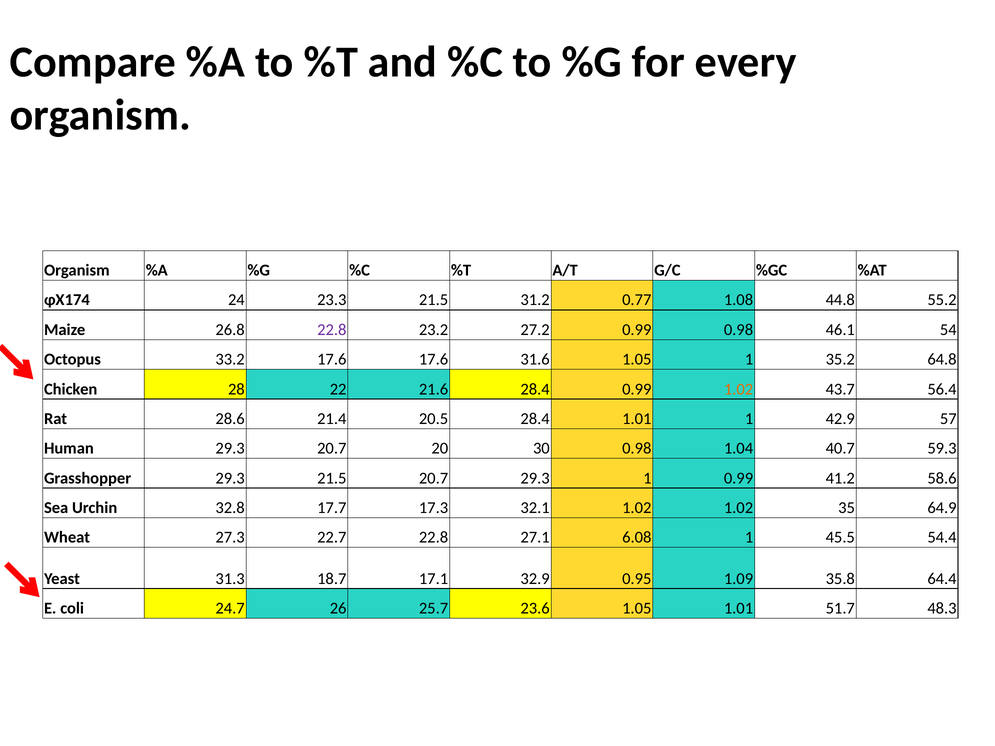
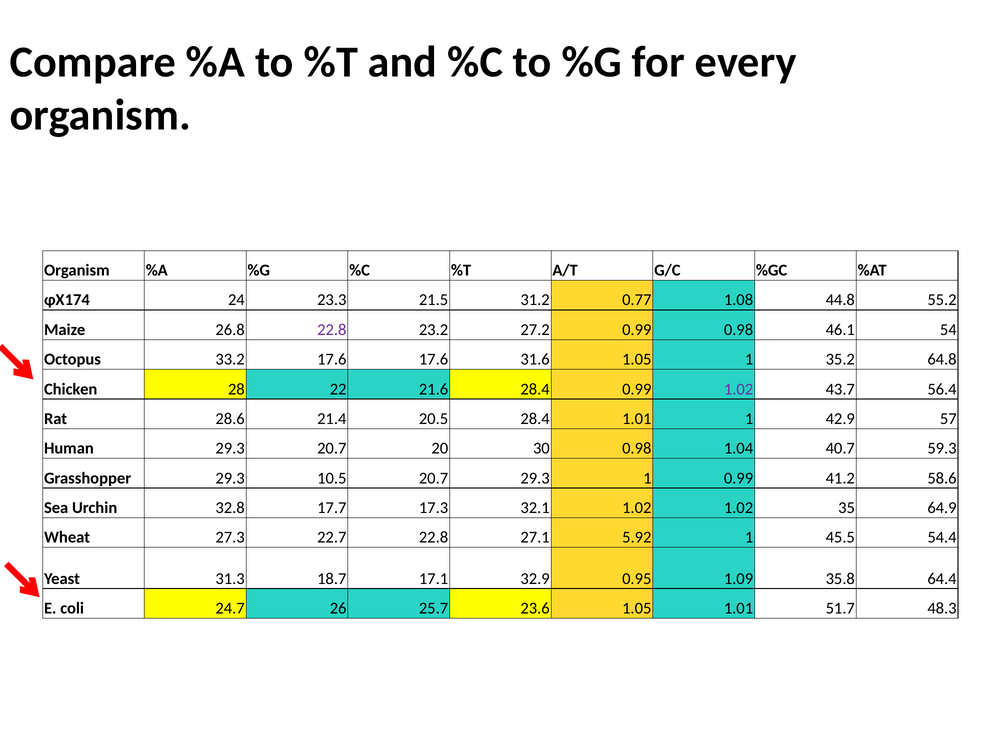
1.02 colour: orange -> purple (739, 389)
29.3 21.5: 21.5 -> 10.5 (332, 478)
6.08: 6.08 -> 5.92 (637, 538)
